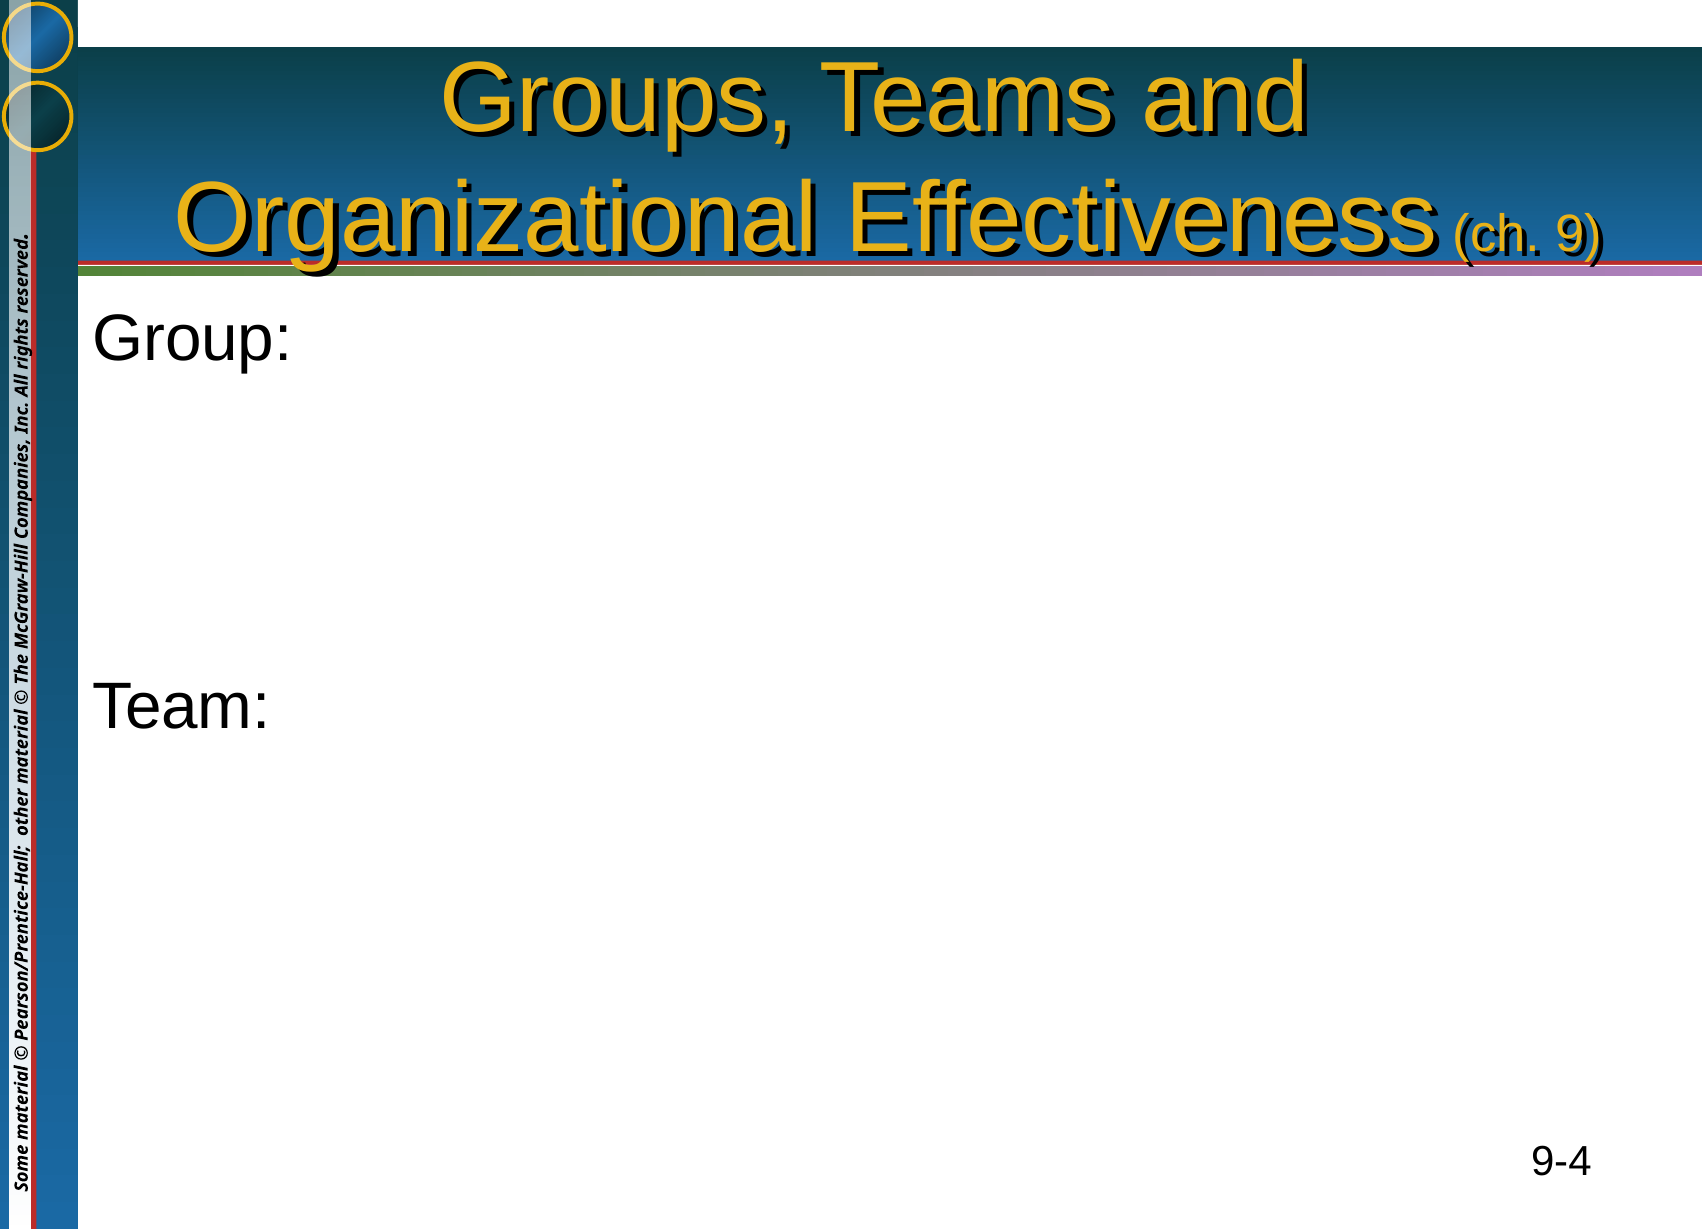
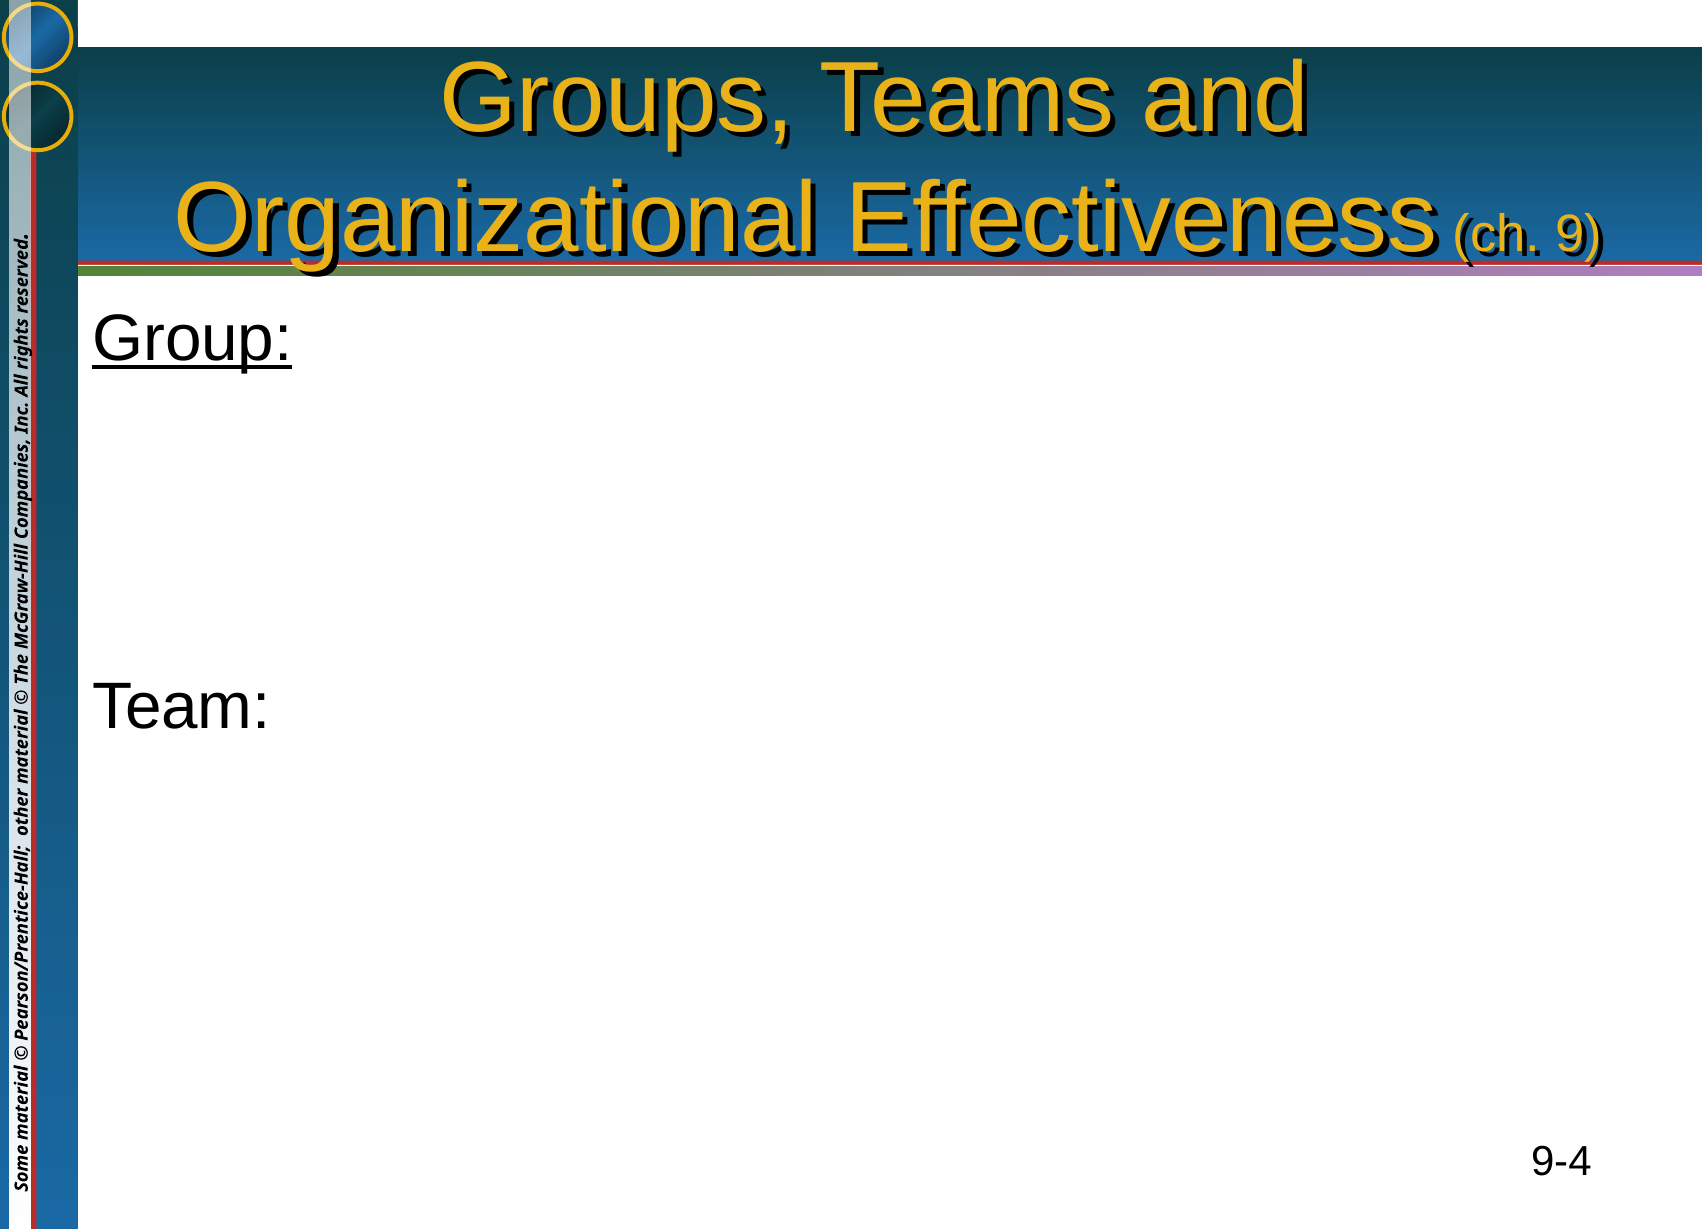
Group underline: none -> present (192, 339)
